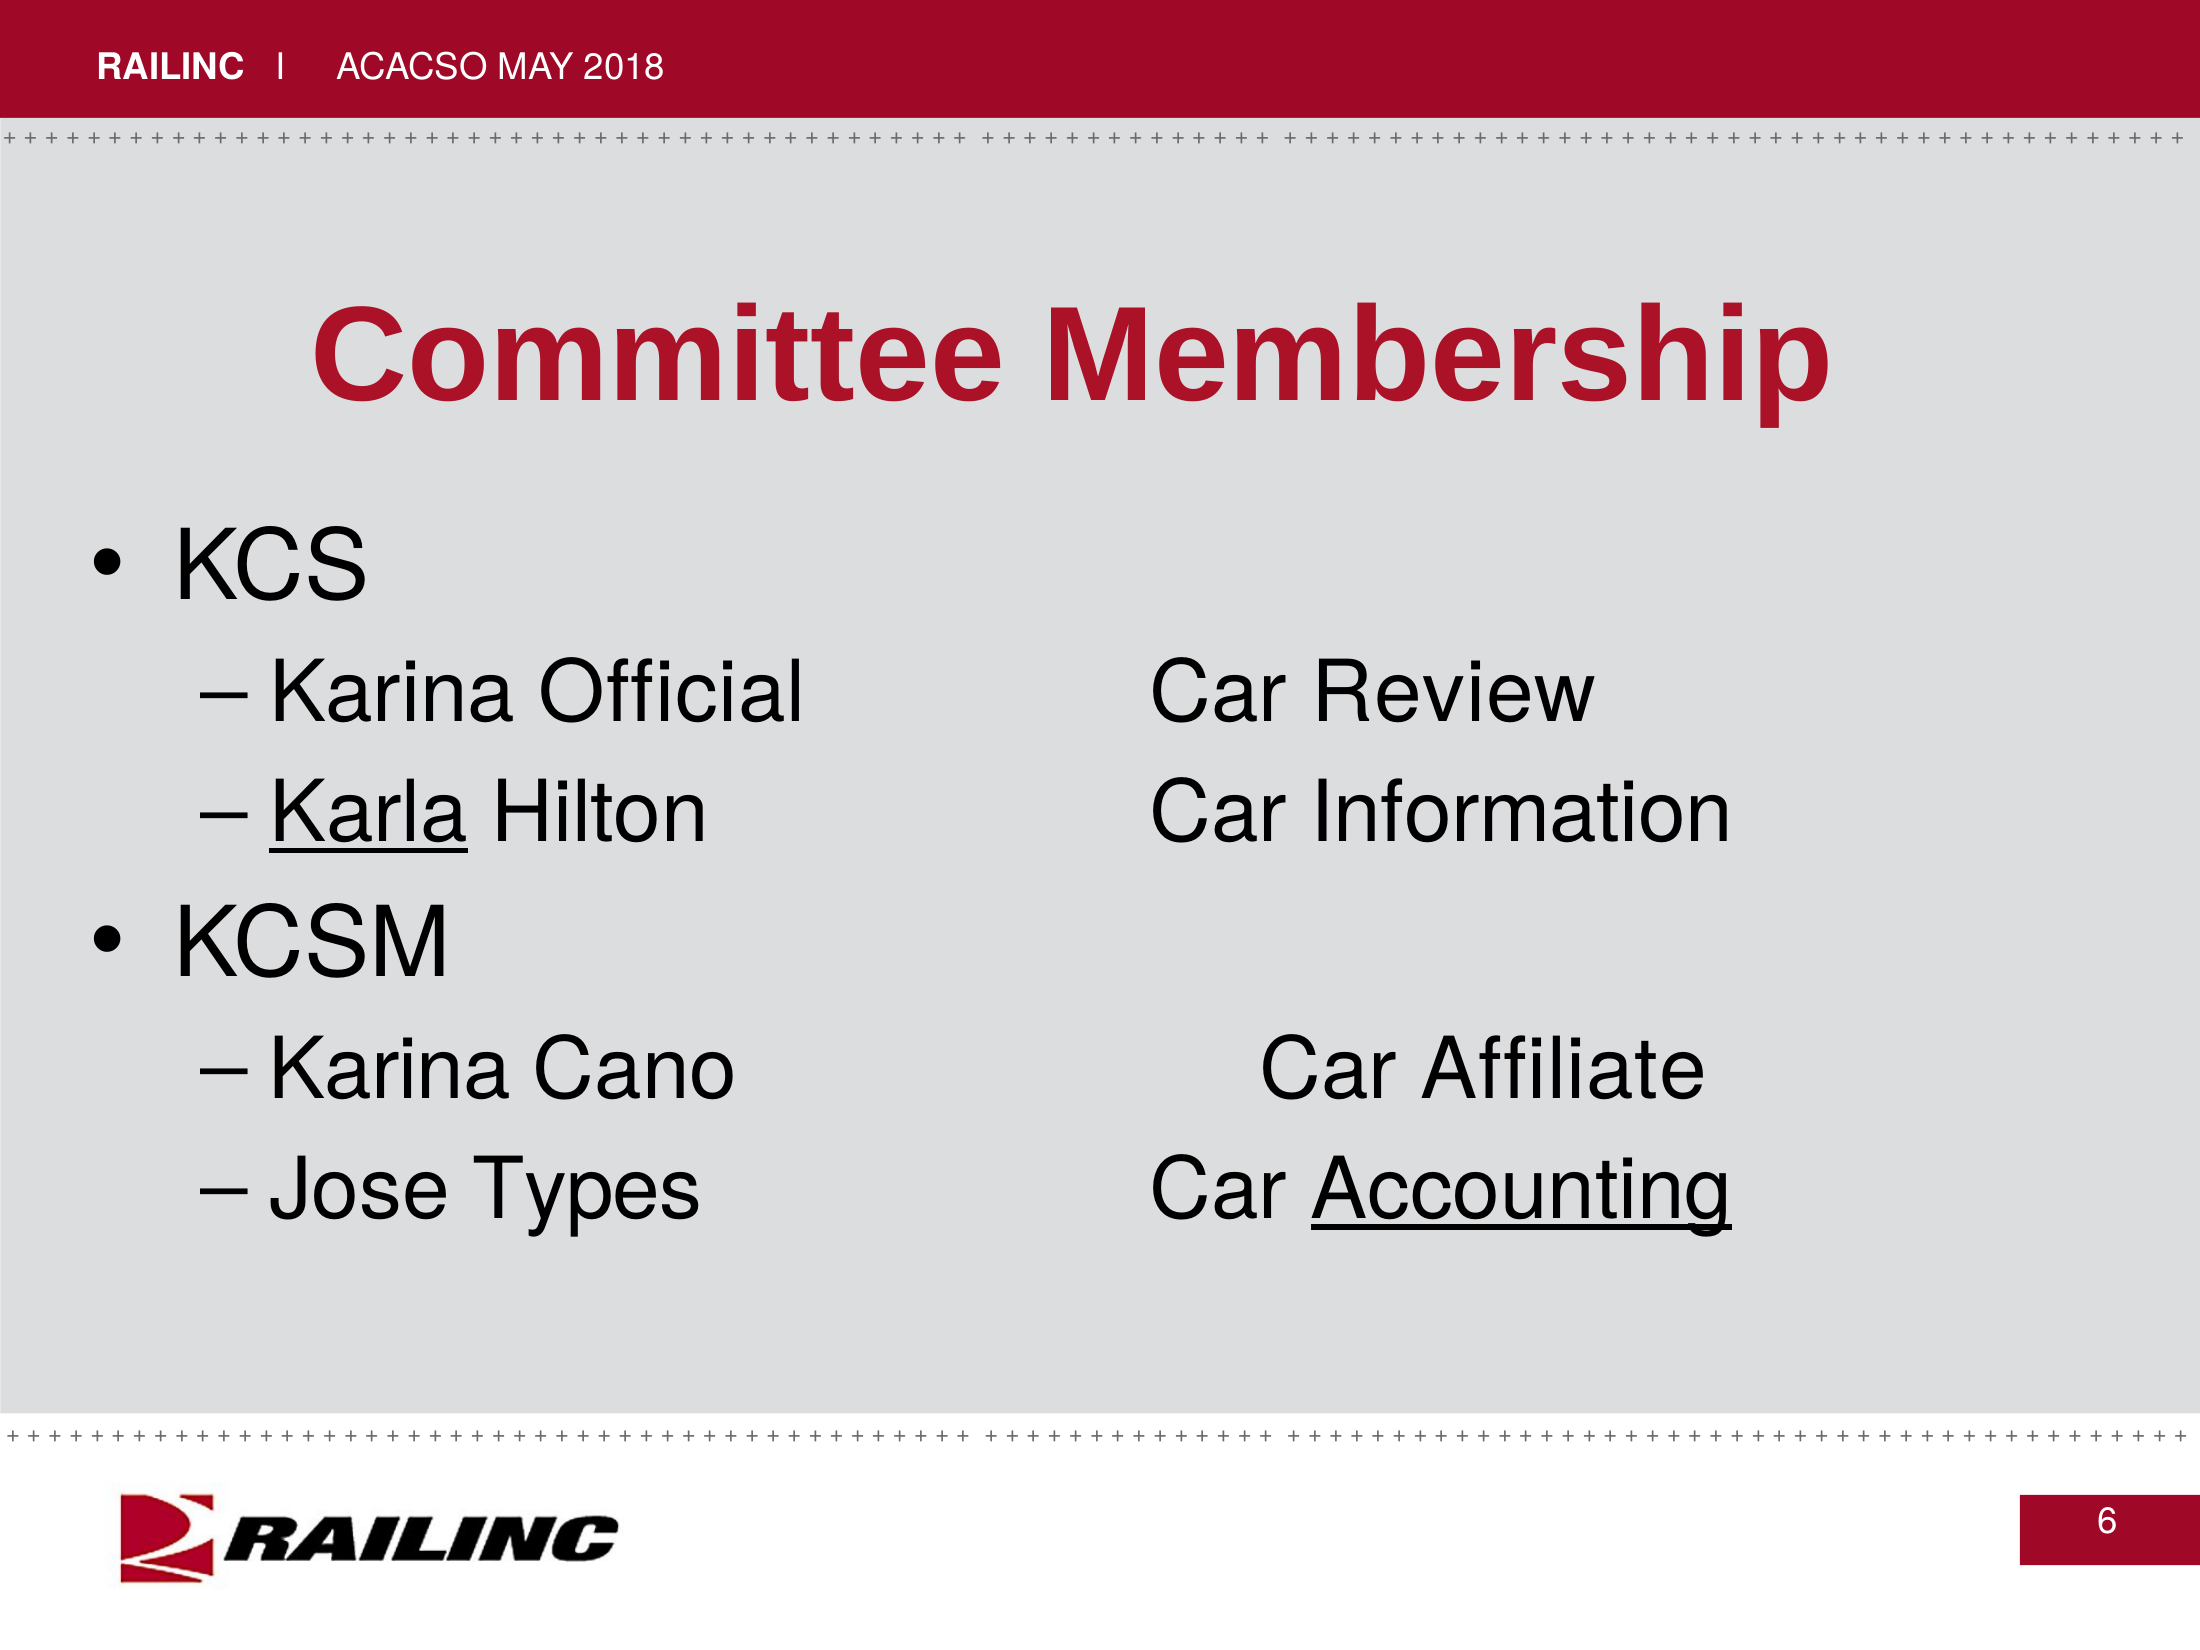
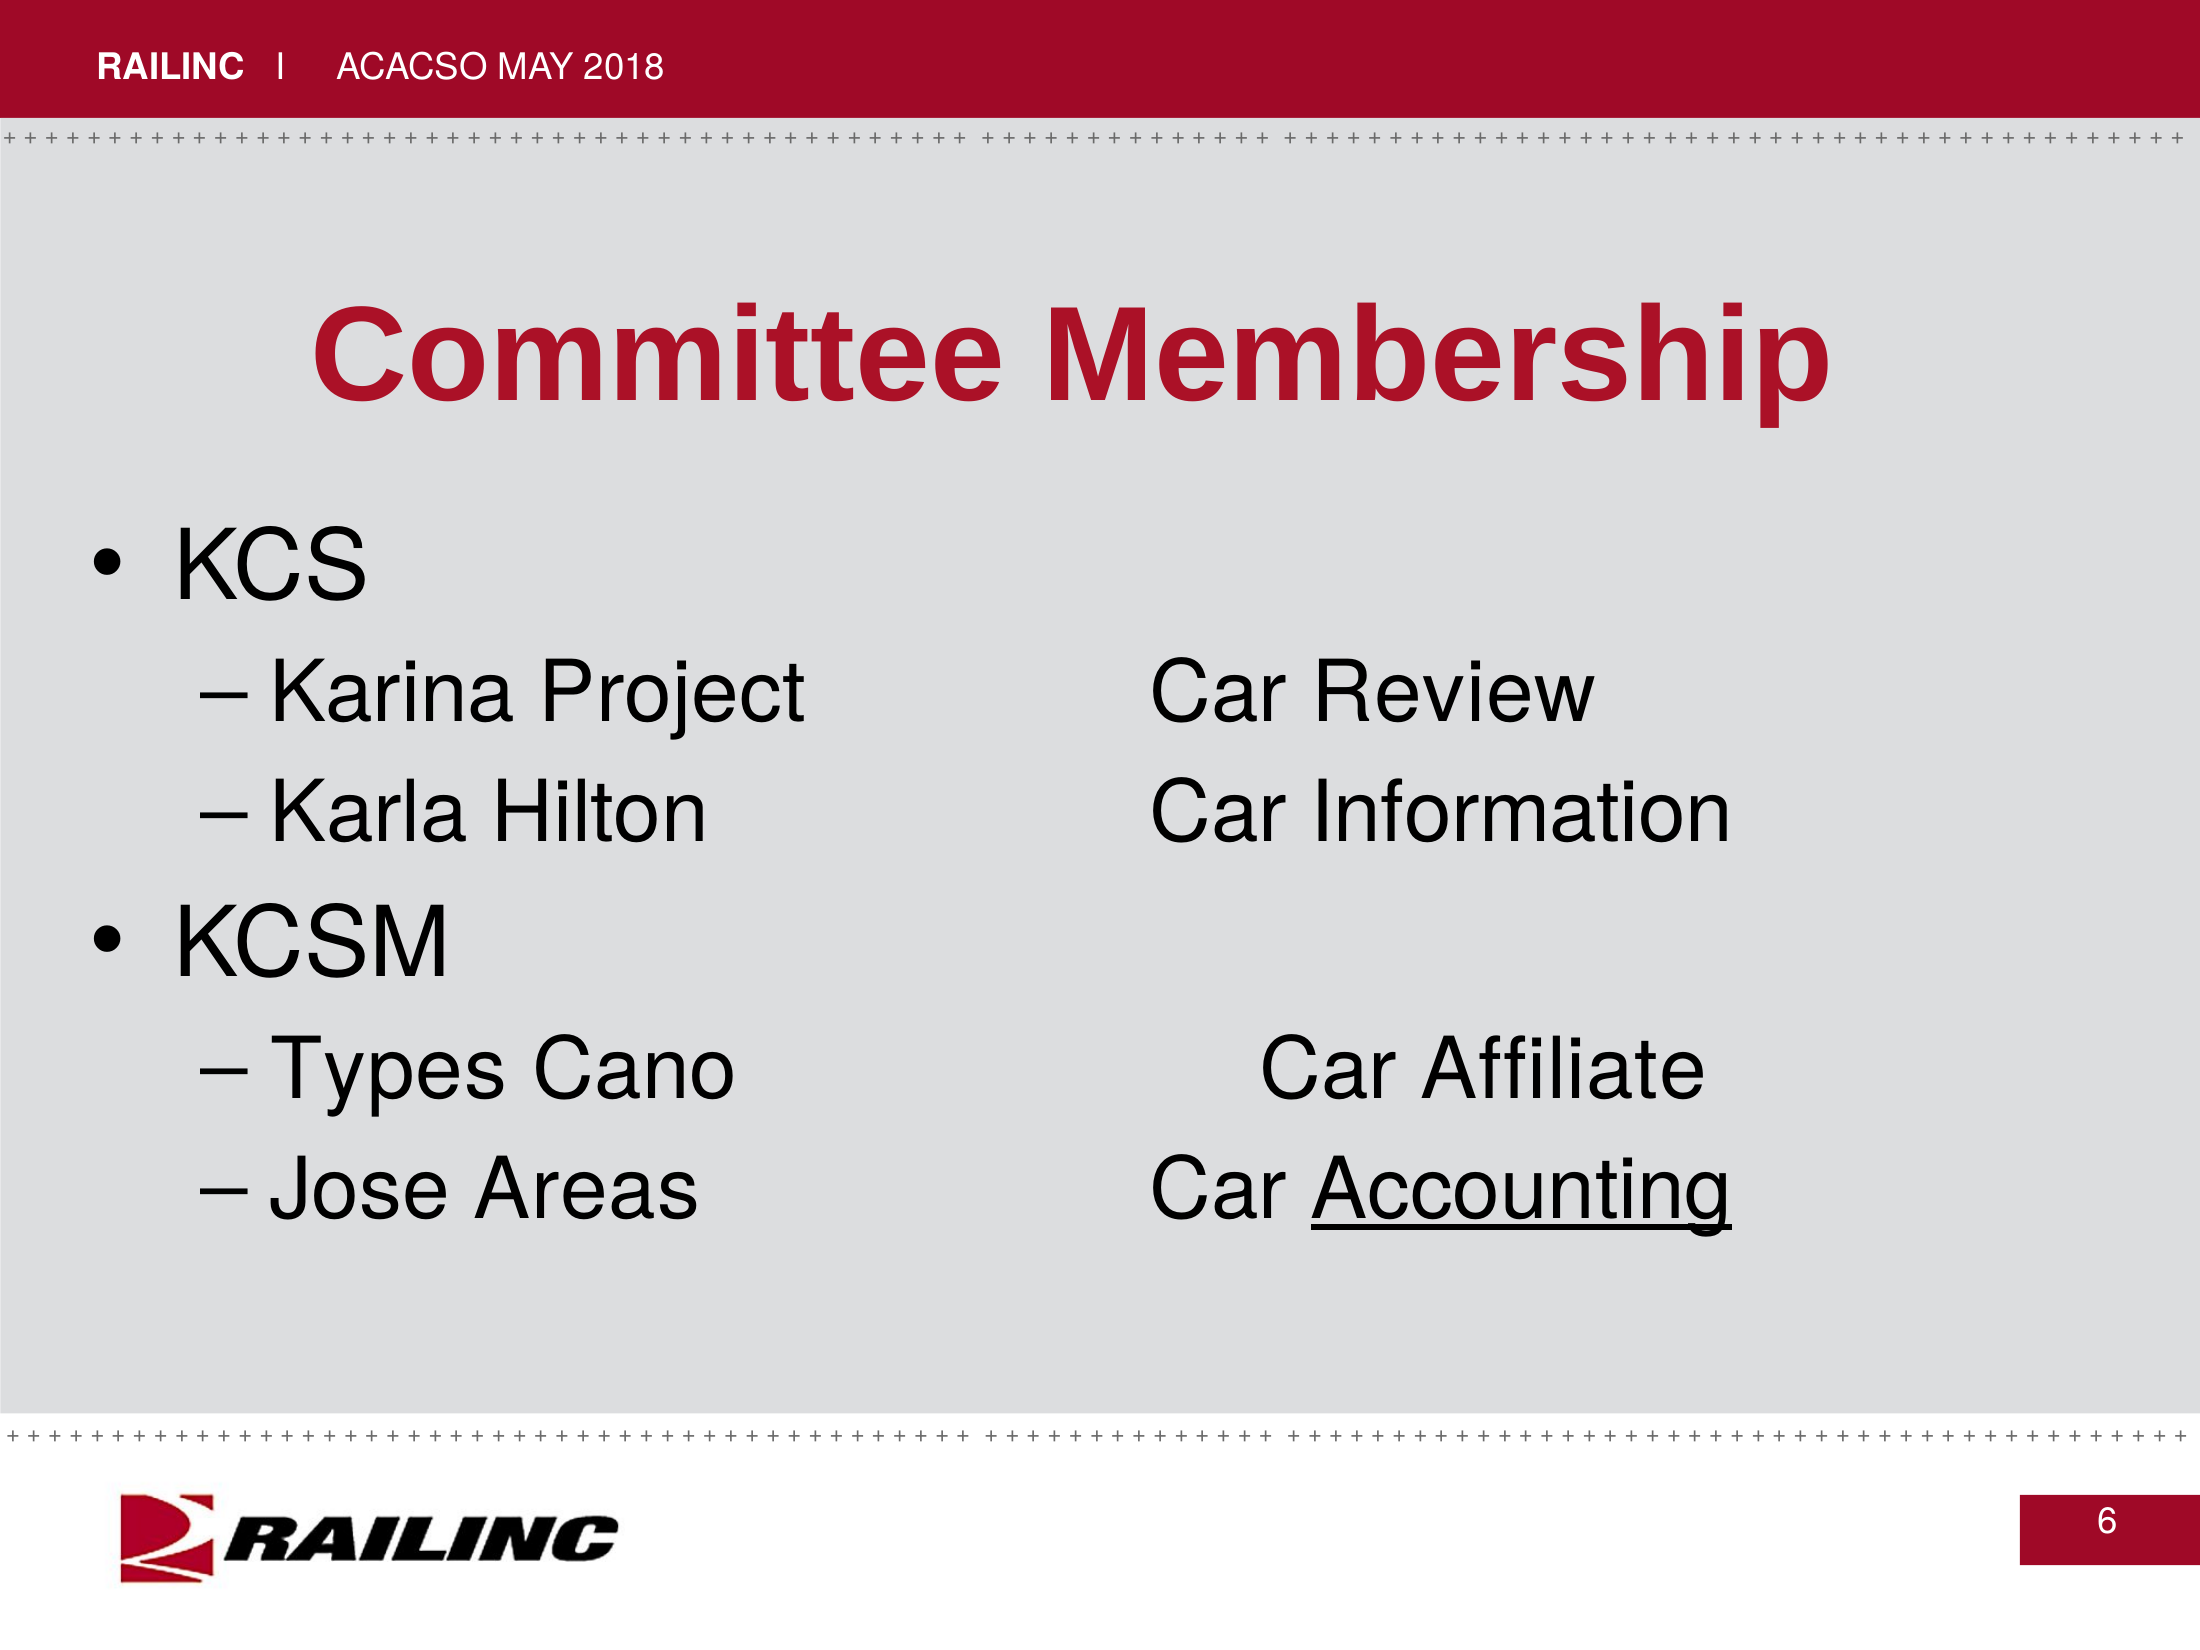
Official: Official -> Project (673, 694)
Karla underline: present -> none (369, 813)
Karina: Karina -> Types (389, 1070)
Types: Types -> Areas (587, 1190)
